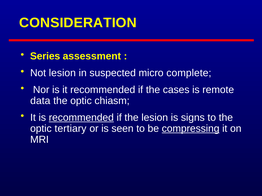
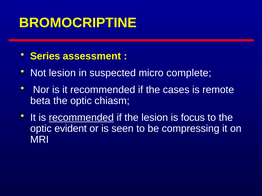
CONSIDERATION: CONSIDERATION -> BROMOCRIPTINE (78, 23)
data: data -> beta (40, 101)
signs: signs -> focus (193, 118)
tertiary: tertiary -> evident (71, 129)
compressing underline: present -> none (191, 129)
